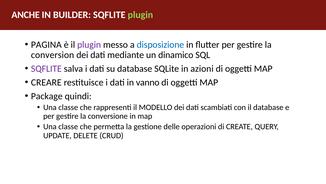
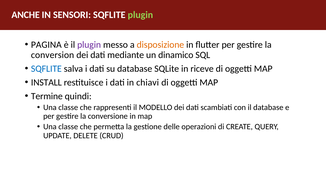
BUILDER: BUILDER -> SENSORI (72, 15)
disposizione colour: blue -> orange (160, 45)
SQFLITE colour: purple -> blue (46, 68)
azioni: azioni -> riceve (202, 68)
CREARE: CREARE -> INSTALL (46, 82)
vanno: vanno -> chiavi (148, 82)
Package: Package -> Termine (47, 96)
